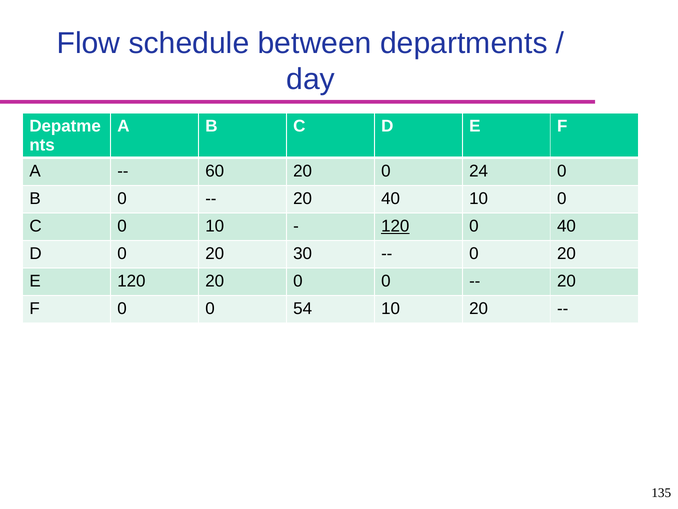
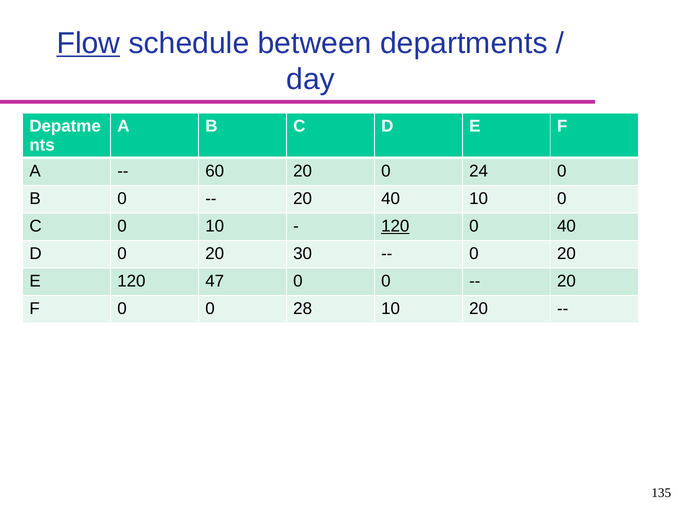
Flow underline: none -> present (88, 43)
120 20: 20 -> 47 (215, 281)
54: 54 -> 28 (303, 308)
